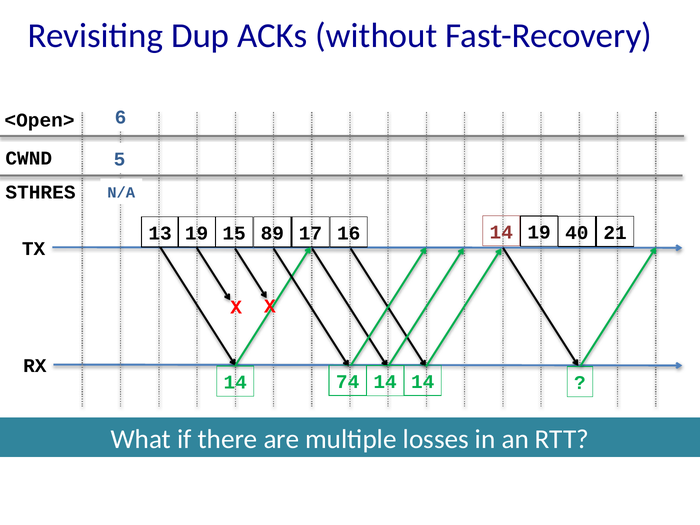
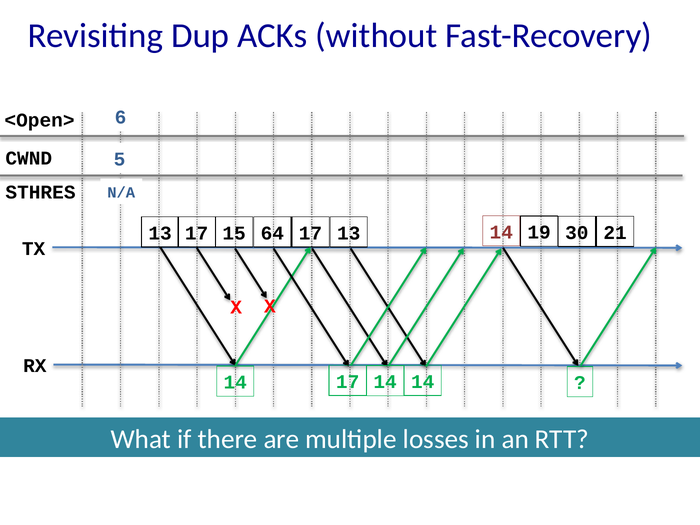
40: 40 -> 30 (577, 233)
13 19: 19 -> 17 (197, 233)
89: 89 -> 64 (272, 233)
17 16: 16 -> 13 (349, 233)
14 74: 74 -> 17 (348, 382)
